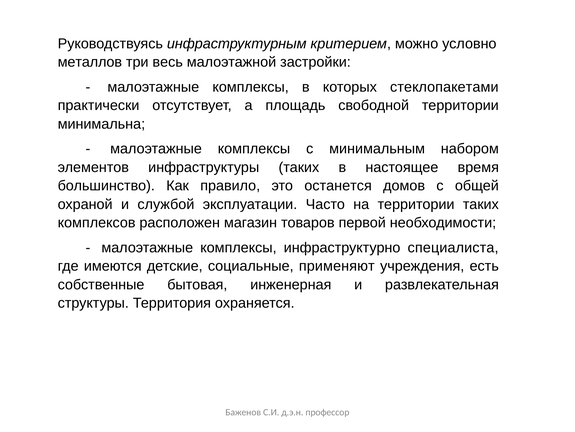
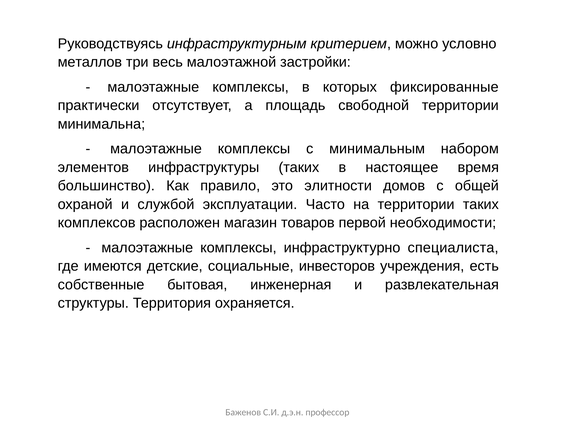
стеклопакетами: стеклопакетами -> фиксированные (444, 87)
останется: останется -> элитности (338, 186)
применяют: применяют -> инвесторов (337, 266)
